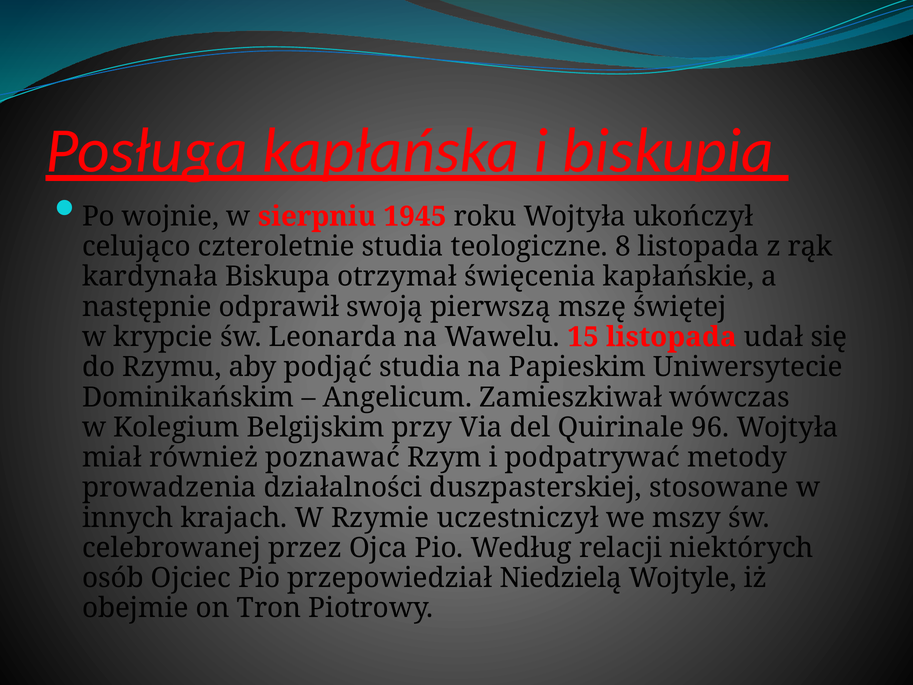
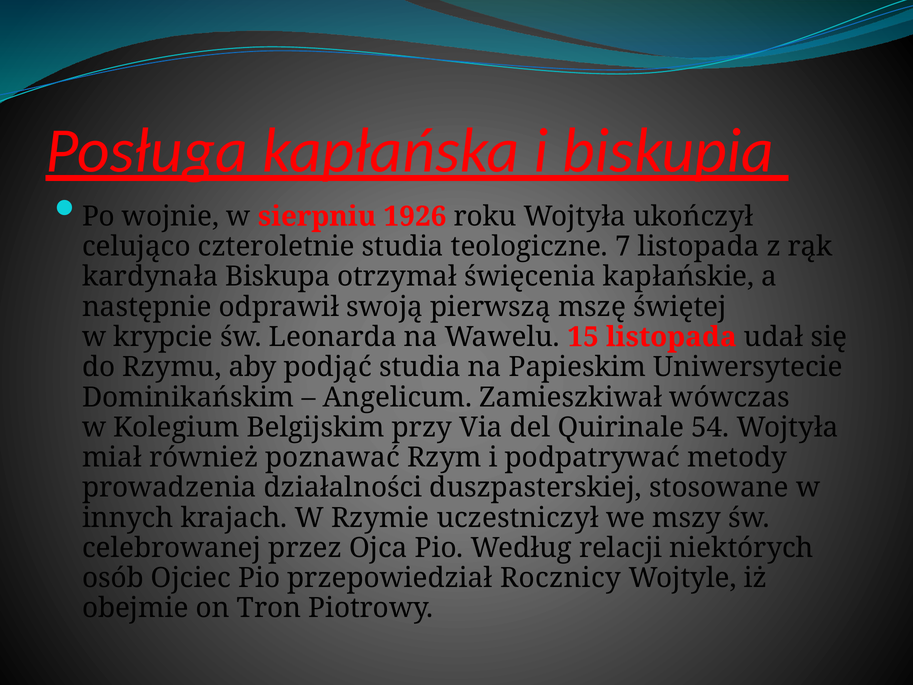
1945: 1945 -> 1926 (415, 216)
8: 8 -> 7 (623, 247)
96: 96 -> 54 (710, 427)
Niedzielą: Niedzielą -> Rocznicy (561, 578)
